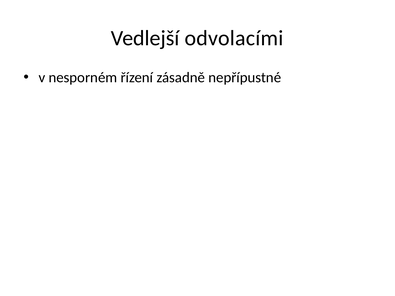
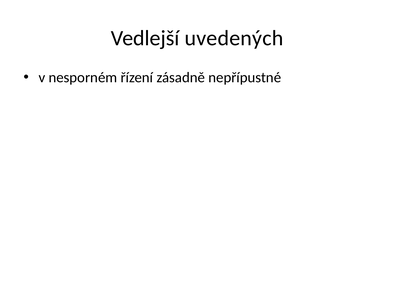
odvolacími: odvolacími -> uvedených (234, 38)
